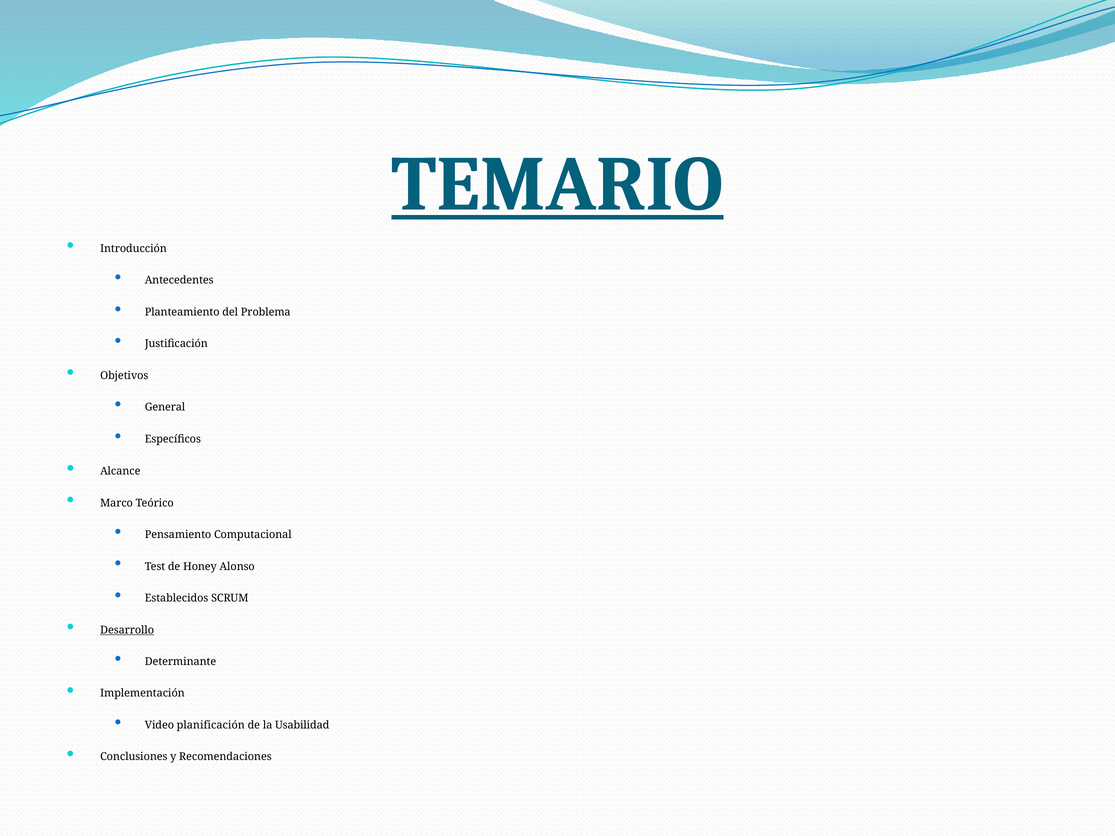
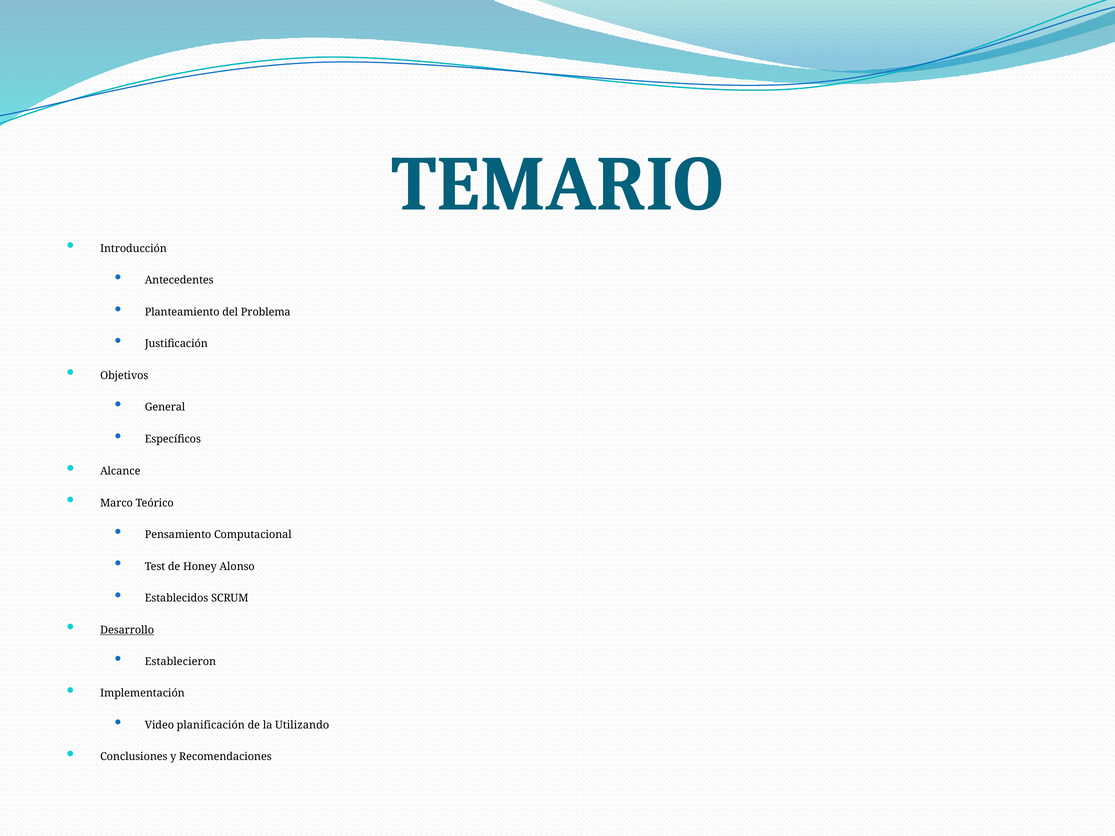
TEMARIO underline: present -> none (557, 184)
Determinante: Determinante -> Establecieron (180, 662)
Usabilidad: Usabilidad -> Utilizando (302, 725)
